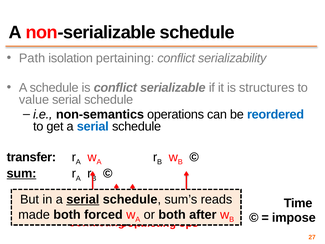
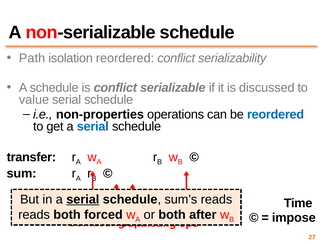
isolation pertaining: pertaining -> reordered (125, 58)
structures: structures -> discussed (267, 88)
non-semantics: non-semantics -> non-properties (100, 114)
sum underline: present -> none (21, 173)
made: made -> reads (34, 214)
